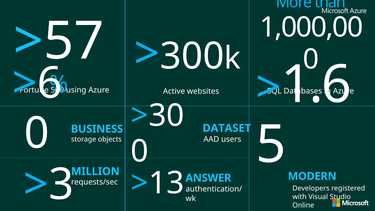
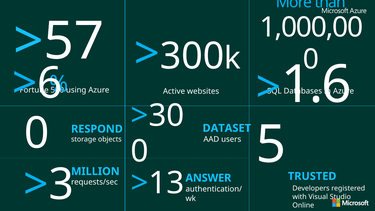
BUSINESS: BUSINESS -> RESPOND (97, 129)
MODERN: MODERN -> TRUSTED (312, 176)
